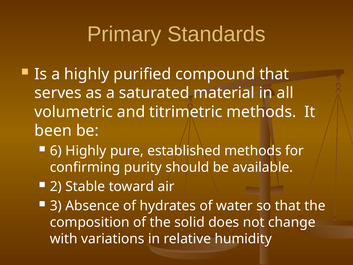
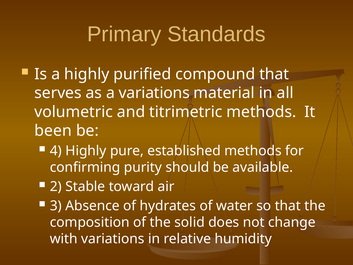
a saturated: saturated -> variations (154, 93)
6: 6 -> 4 (56, 151)
